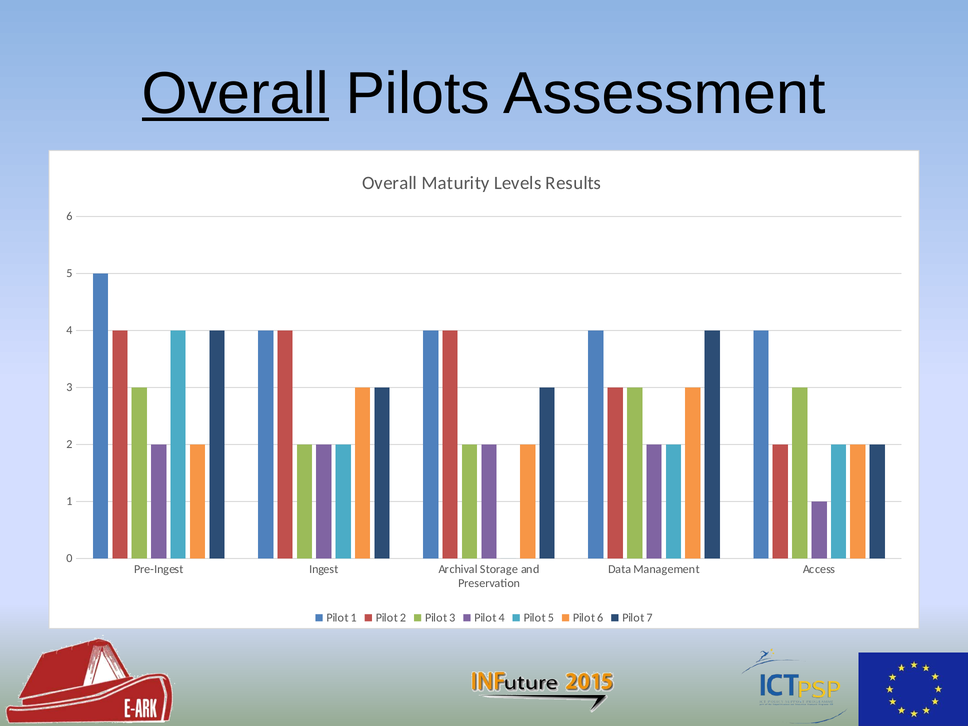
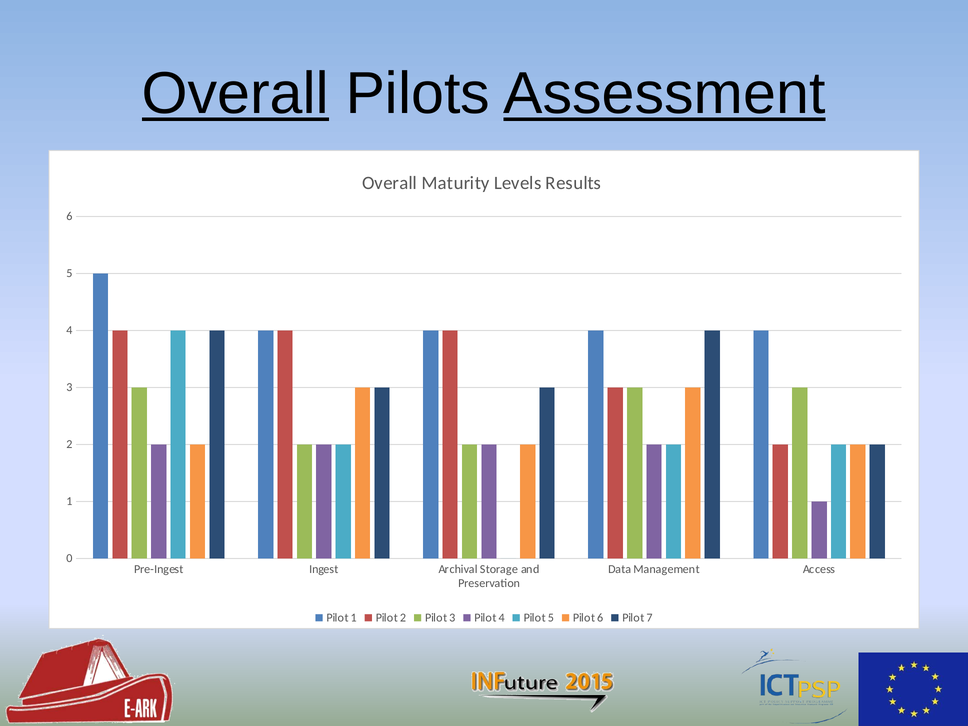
Assessment underline: none -> present (664, 94)
